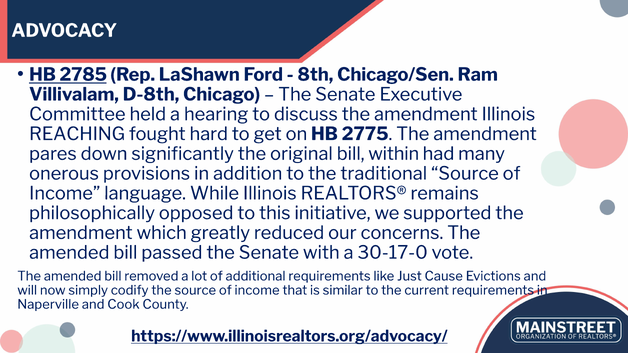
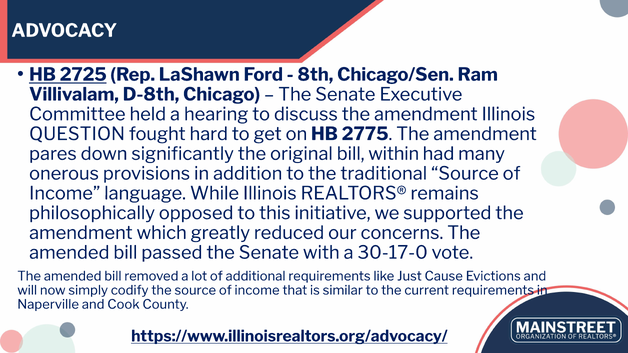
2785: 2785 -> 2725 (83, 75)
REACHING: REACHING -> QUESTION (77, 134)
